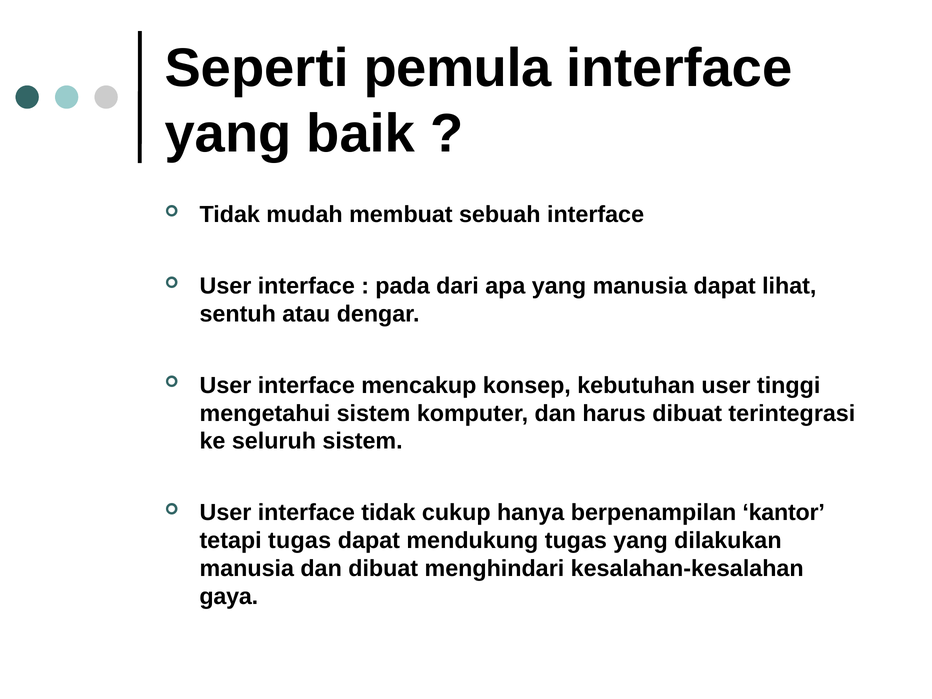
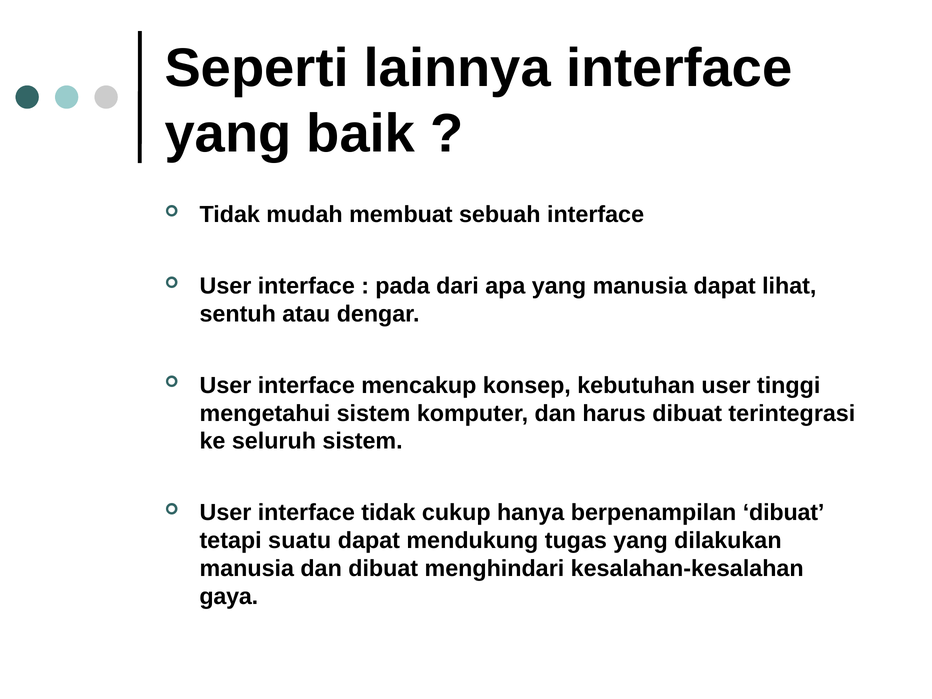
pemula: pemula -> lainnya (457, 68)
berpenampilan kantor: kantor -> dibuat (784, 513)
tetapi tugas: tugas -> suatu (300, 541)
